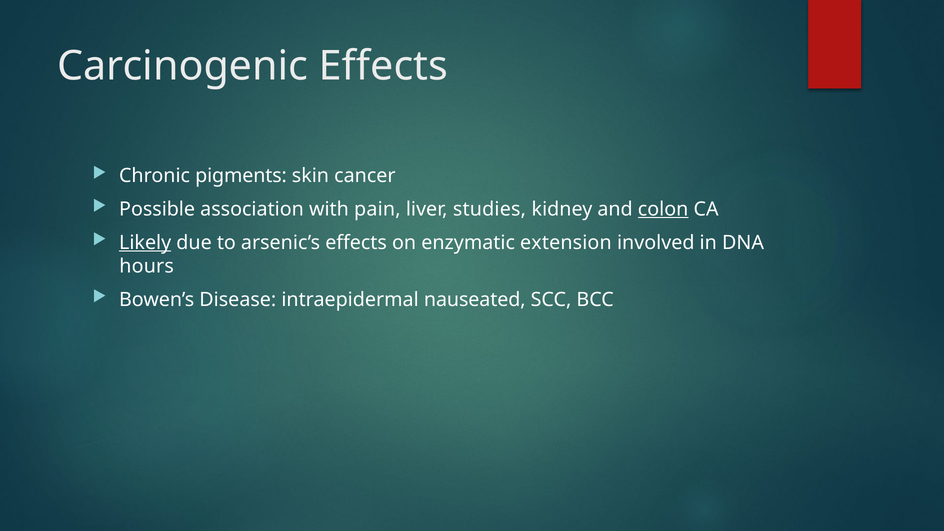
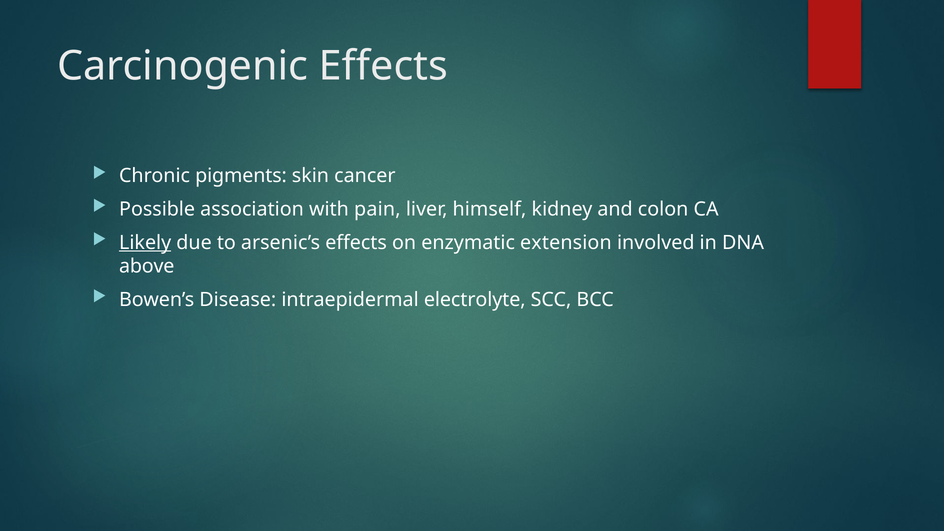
studies: studies -> himself (489, 209)
colon underline: present -> none (663, 209)
hours: hours -> above (147, 266)
nauseated: nauseated -> electrolyte (475, 300)
